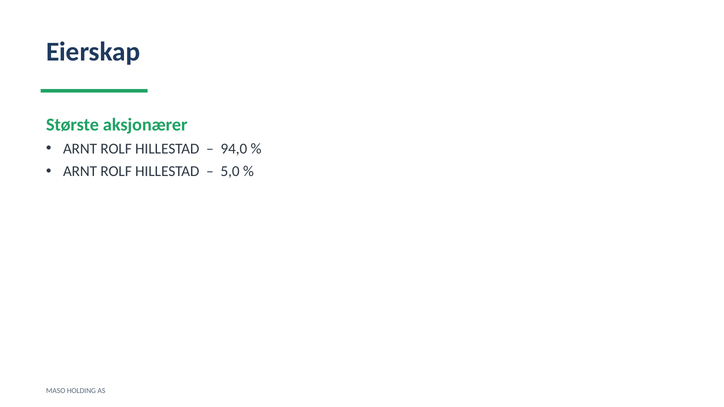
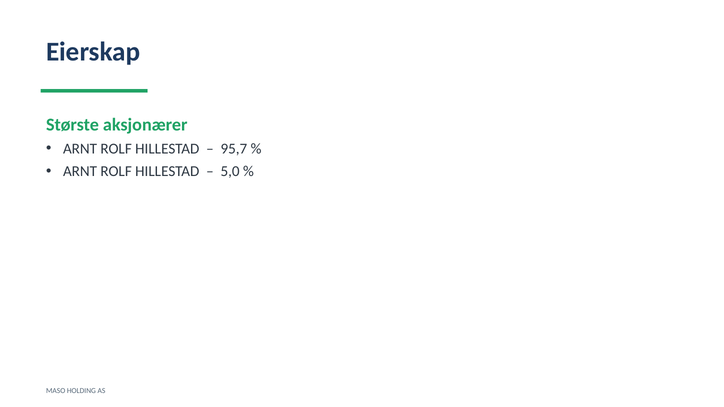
94,0: 94,0 -> 95,7 (234, 149)
